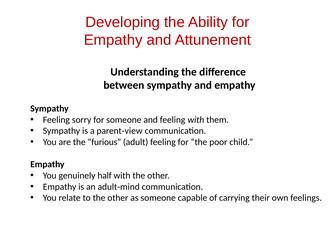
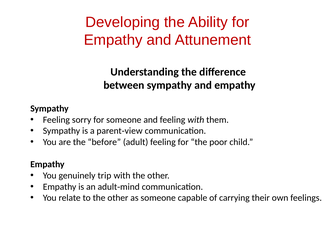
furious: furious -> before (104, 142)
half: half -> trip (104, 176)
